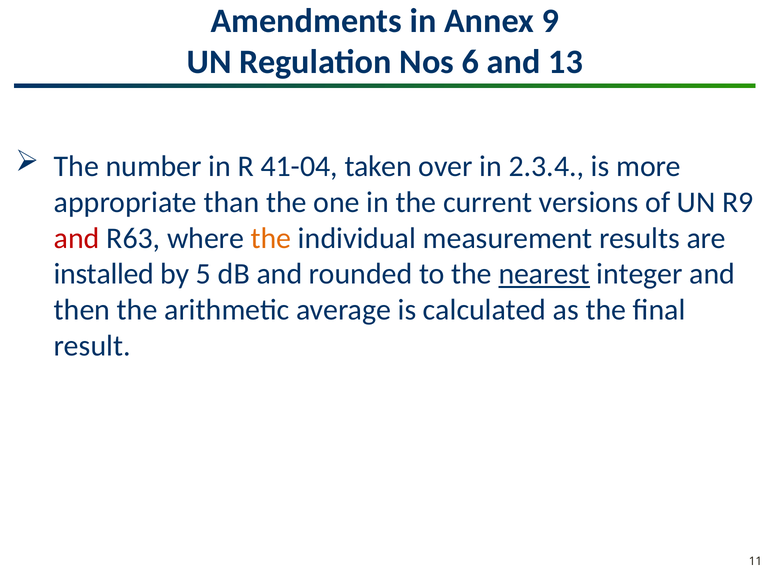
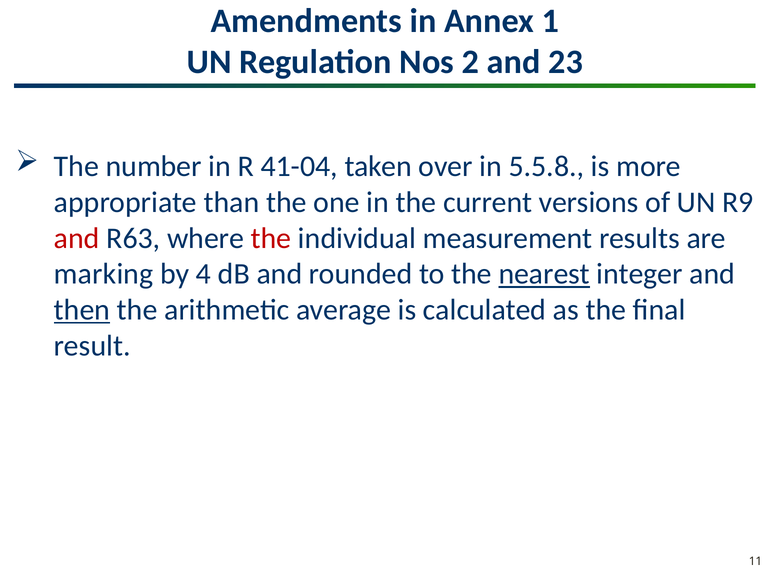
9: 9 -> 1 (550, 21)
6: 6 -> 2 (470, 62)
13: 13 -> 23 (566, 62)
2.3.4: 2.3.4 -> 5.5.8 (546, 166)
the colour: orange -> red (271, 238)
installed: installed -> marking (104, 274)
5: 5 -> 4 (203, 274)
then underline: none -> present (82, 310)
